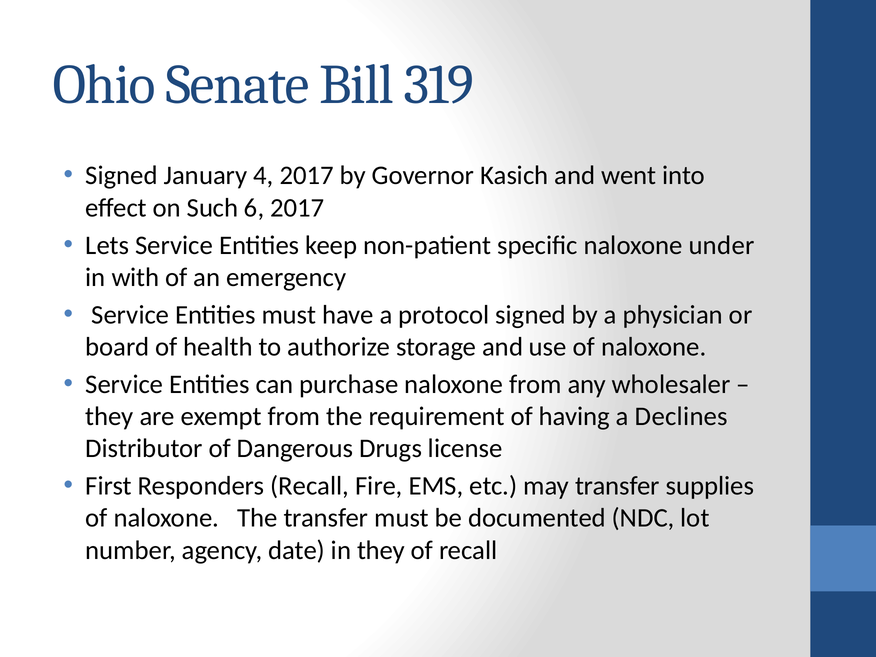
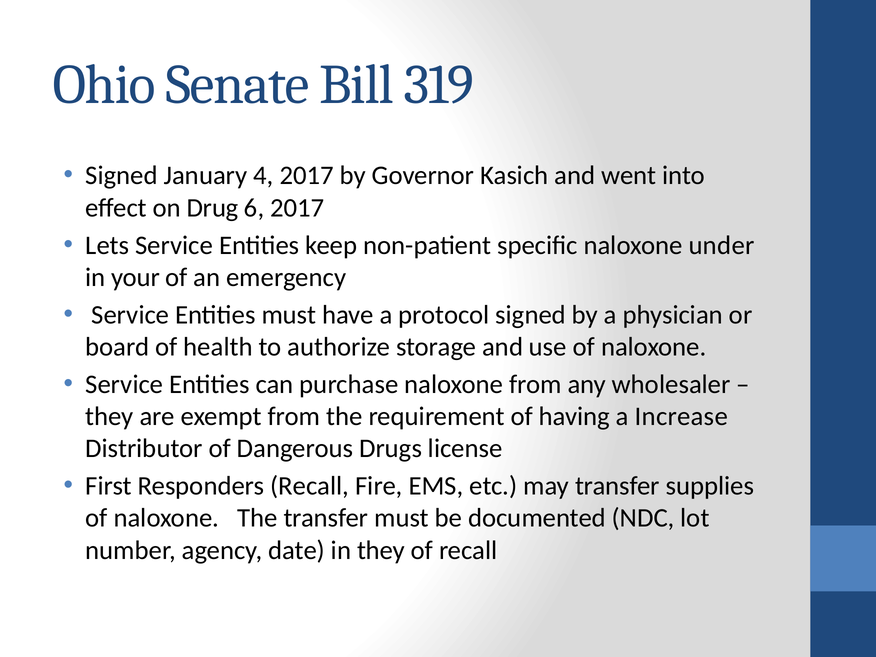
Such: Such -> Drug (213, 208)
with: with -> your (135, 277)
Declines: Declines -> Increase (681, 416)
